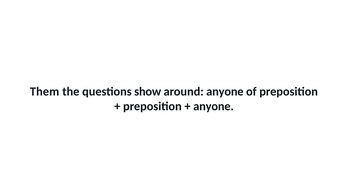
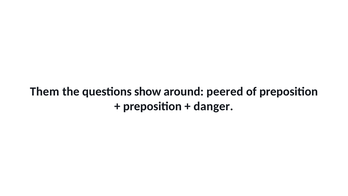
around anyone: anyone -> peered (225, 91)
anyone: anyone -> danger (213, 106)
